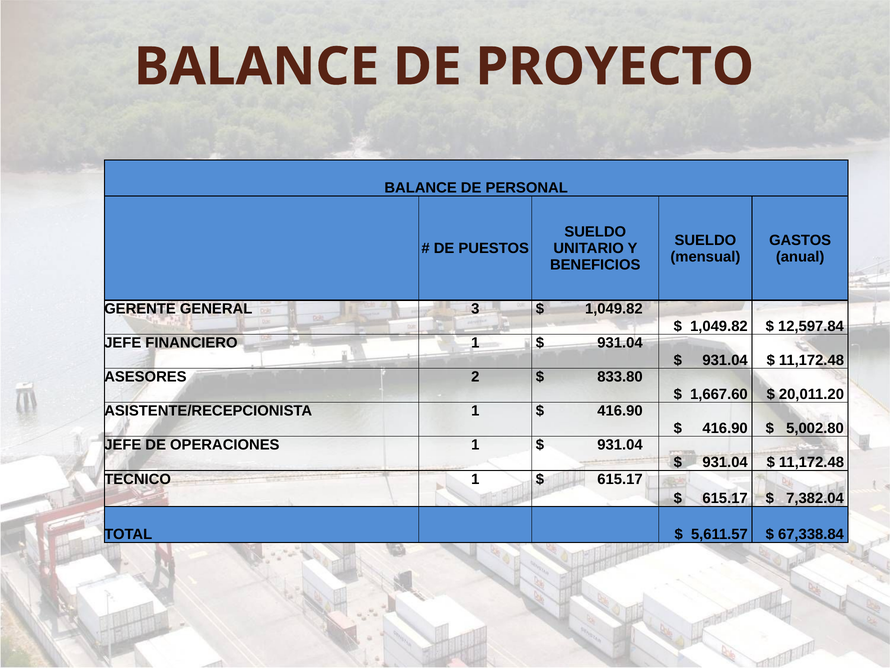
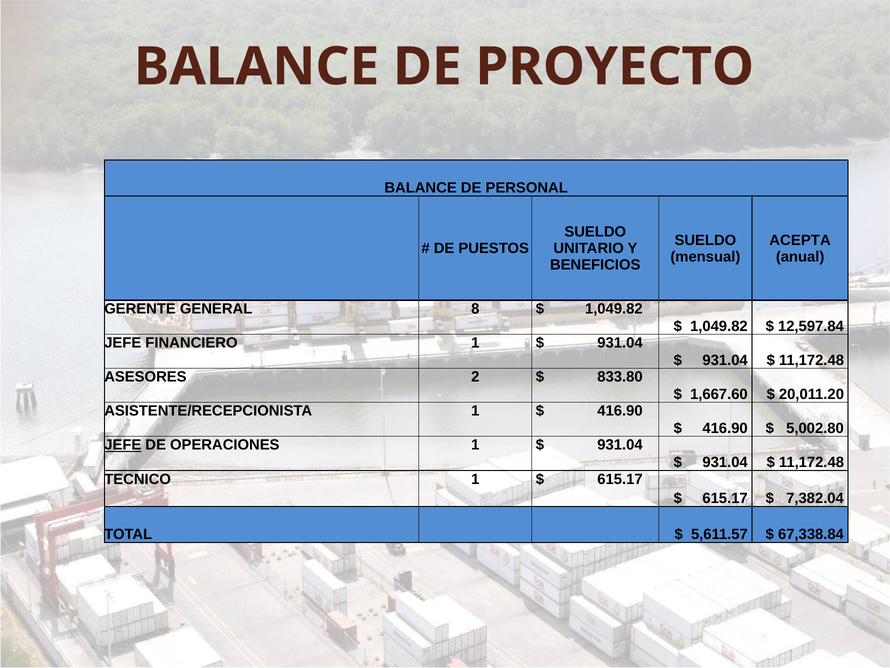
GASTOS: GASTOS -> ACEPTA (800, 240)
3: 3 -> 8 (475, 309)
JEFE underline: none -> present (123, 445)
